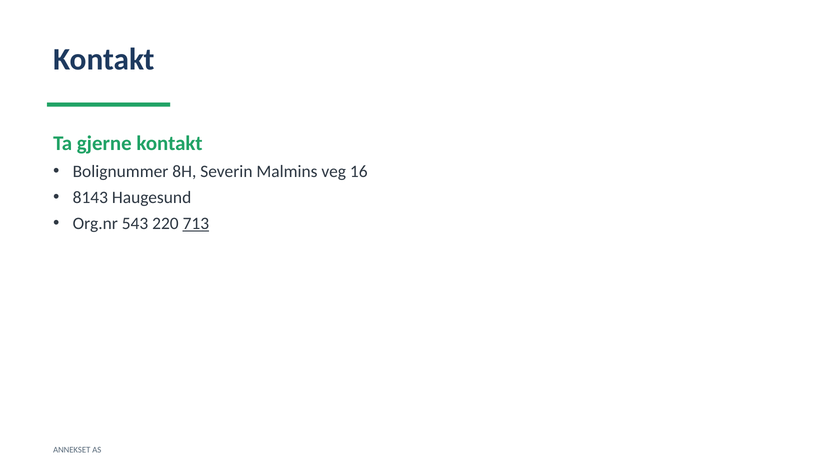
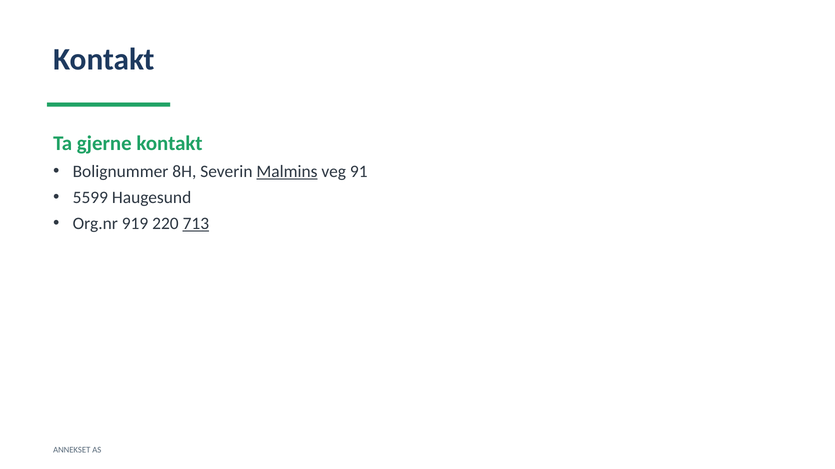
Malmins underline: none -> present (287, 172)
16: 16 -> 91 (359, 172)
8143: 8143 -> 5599 (90, 198)
543: 543 -> 919 (135, 224)
